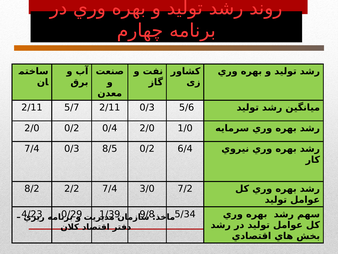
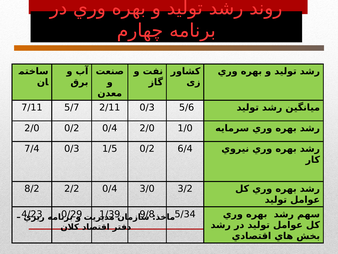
2/11: 2/11 -> 7/11 (32, 107)
8/5: 8/5 -> 1/5 (110, 149)
2/2 7/4: 7/4 -> 0/4 (110, 189)
7/2: 7/2 -> 3/2 (185, 189)
